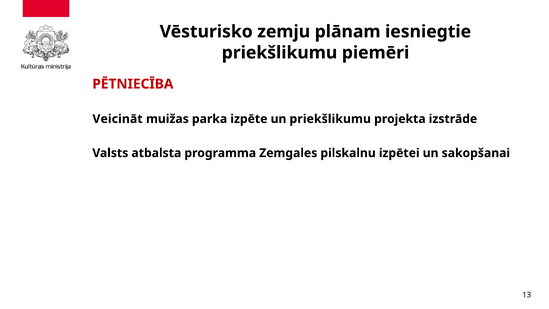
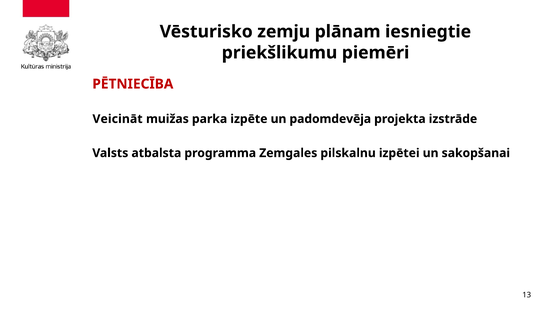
un priekšlikumu: priekšlikumu -> padomdevēja (330, 119)
